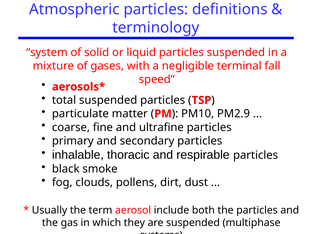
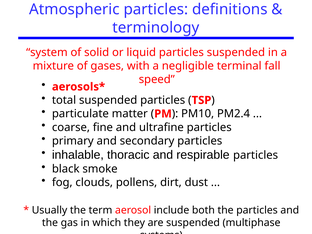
PM2.9: PM2.9 -> PM2.4 (234, 114)
